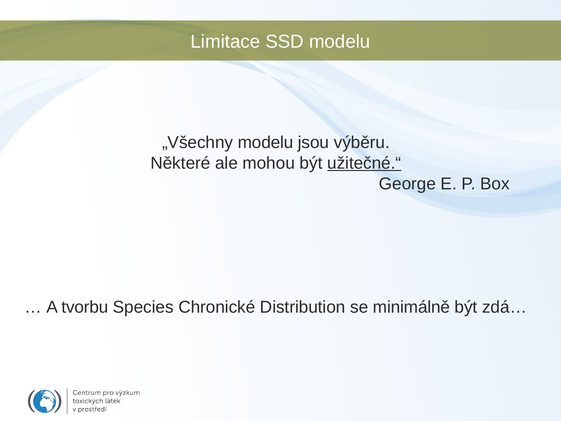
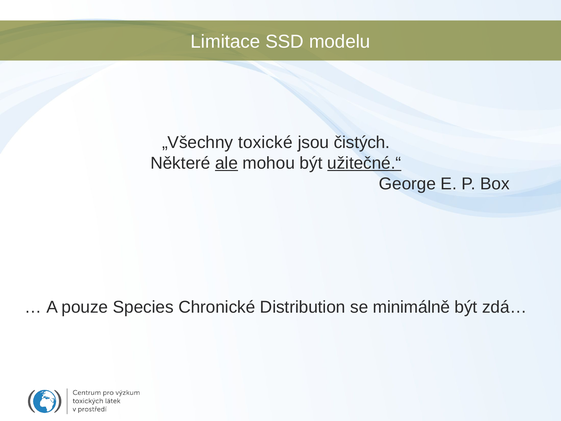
„Všechny modelu: modelu -> toxické (265, 142)
výběru: výběru -> čistých (362, 142)
ale underline: none -> present (227, 163)
tvorbu: tvorbu -> pouze (85, 307)
